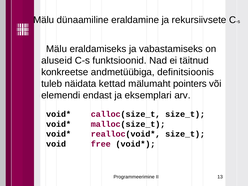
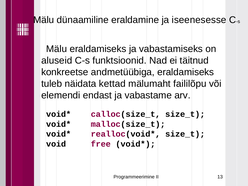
rekursiivsete: rekursiivsete -> iseenesesse (199, 20)
andmetüübiga definitsioonis: definitsioonis -> eraldamiseks (186, 72)
pointers: pointers -> faililõpu (190, 84)
eksemplari: eksemplari -> vabastame (148, 95)
